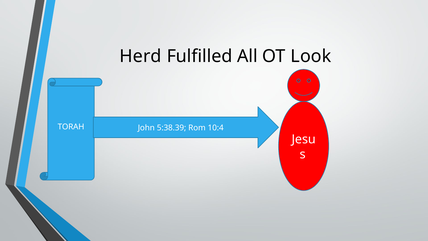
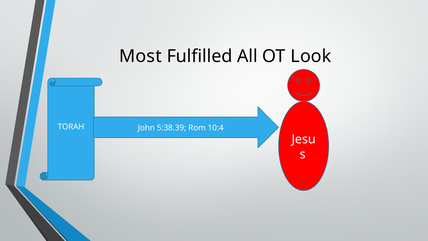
Herd: Herd -> Most (141, 56)
